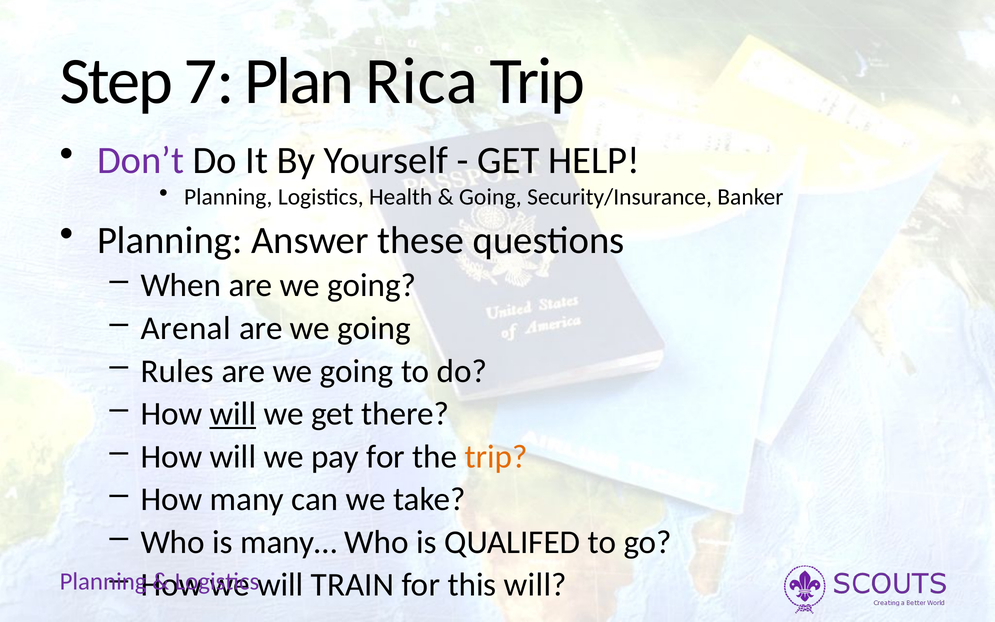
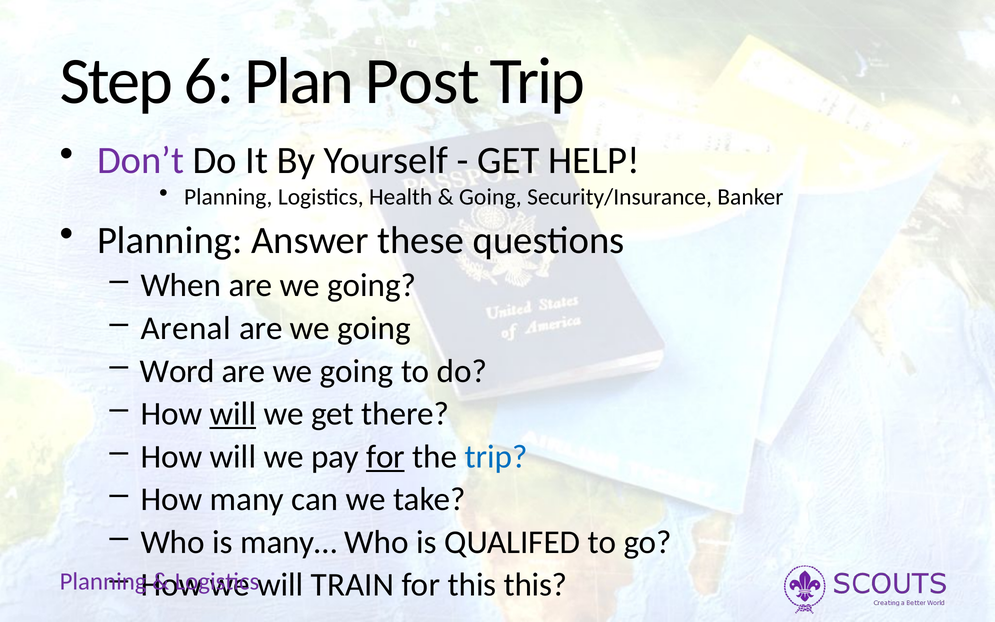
7: 7 -> 6 (209, 81)
Rica: Rica -> Post (422, 81)
Rules: Rules -> Word (177, 371)
for underline: none -> present (386, 457)
trip colour: orange -> blue (496, 457)
this will: will -> this (536, 585)
